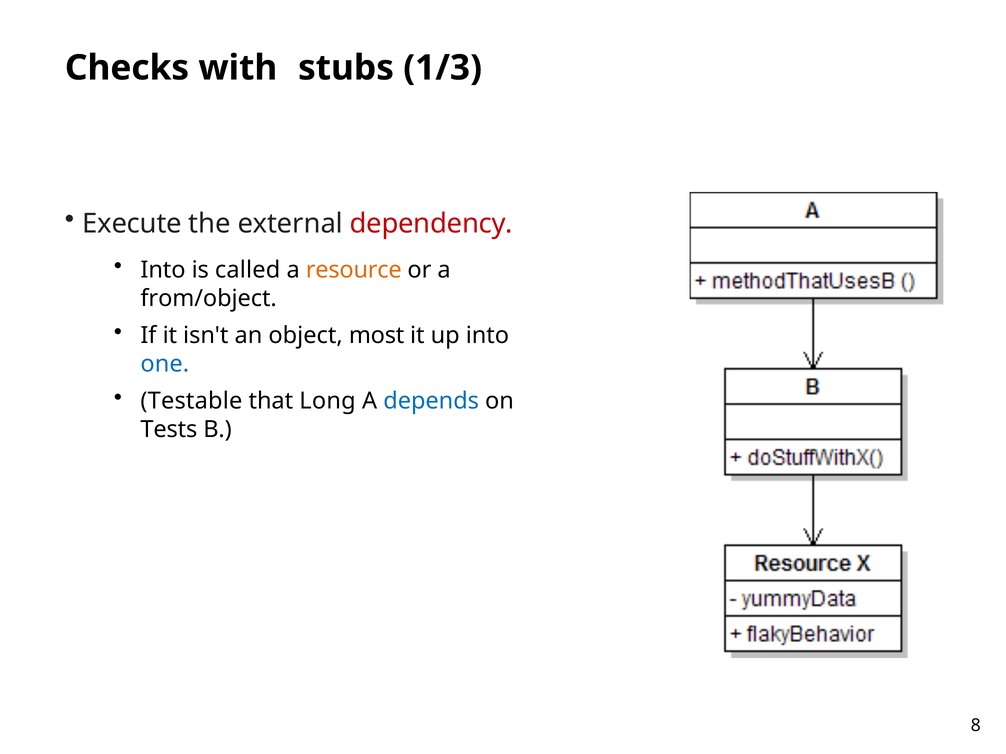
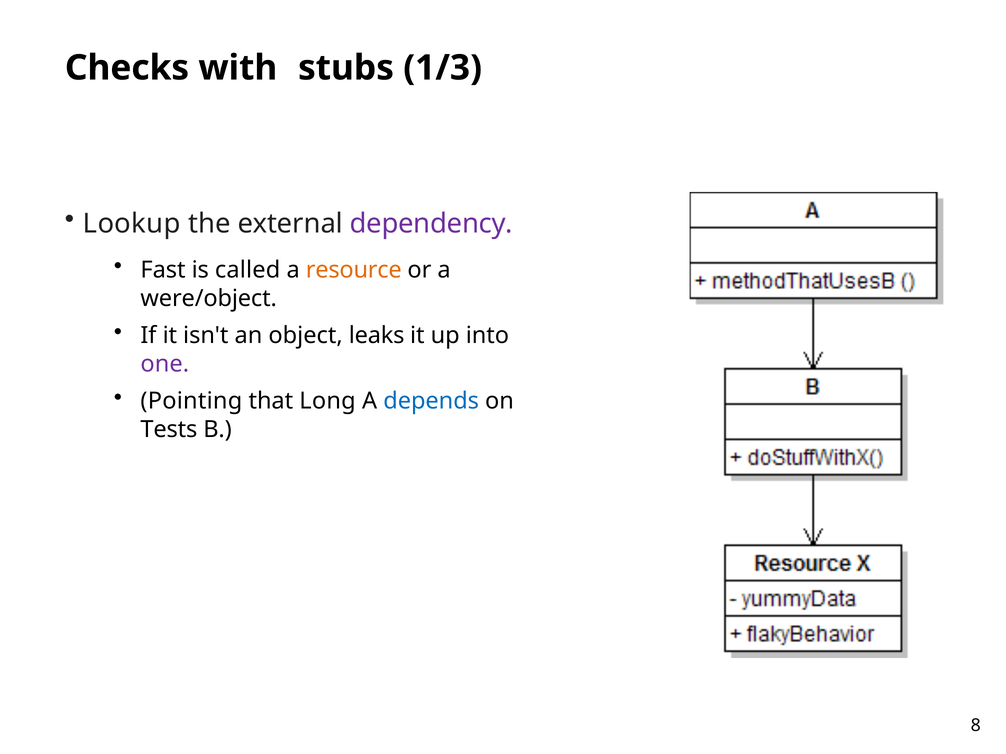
Execute: Execute -> Lookup (132, 224)
dependency colour: red -> purple (431, 224)
Into: Into -> Fast (163, 270)
from/object: from/object -> were/object (209, 299)
most: most -> leaks (377, 336)
one colour: blue -> purple (165, 364)
Testable: Testable -> Pointing (191, 401)
